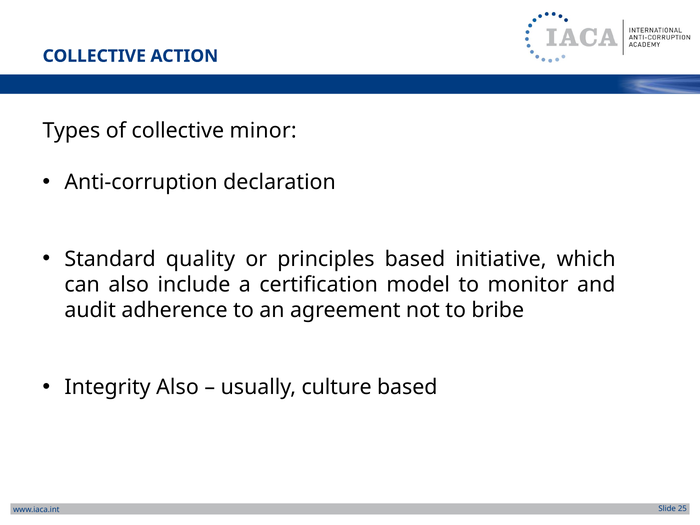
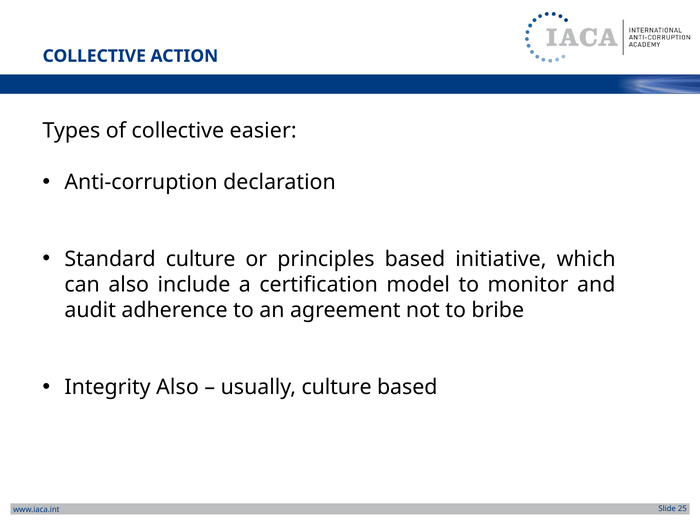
minor: minor -> easier (263, 131)
Standard quality: quality -> culture (201, 259)
